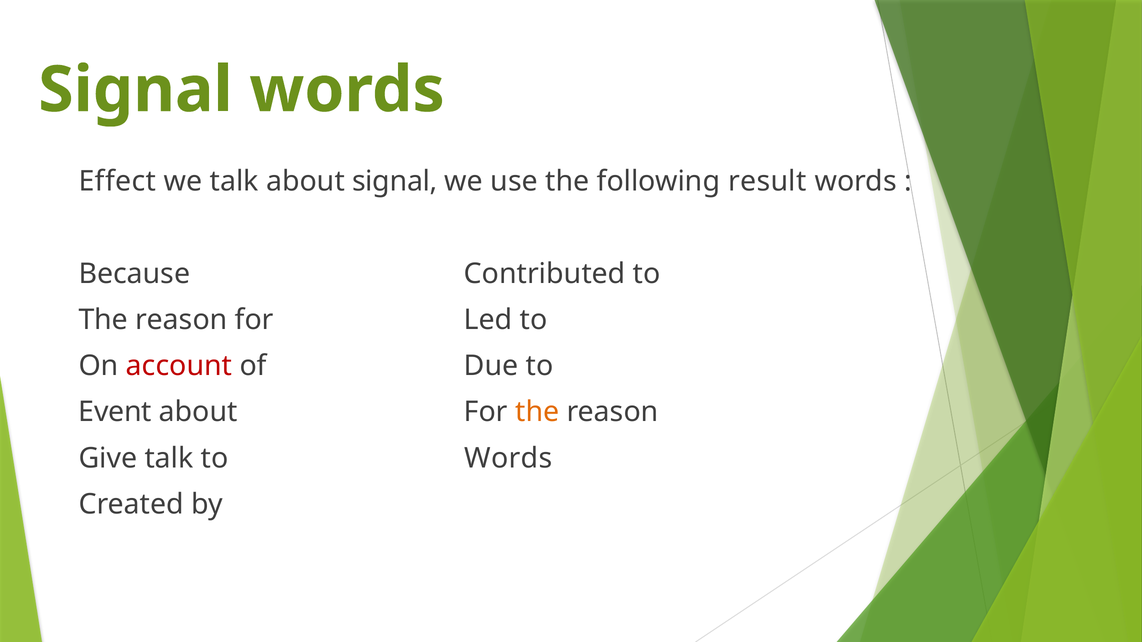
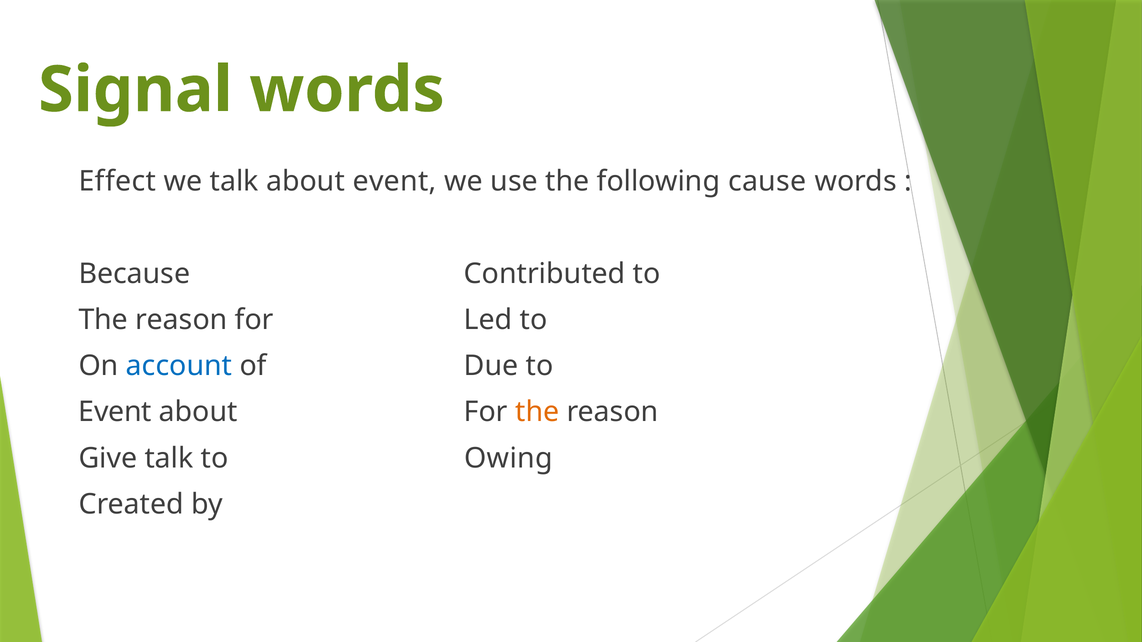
about signal: signal -> event (395, 181)
result: result -> cause (767, 181)
account colour: red -> blue (179, 366)
to Words: Words -> Owing (508, 458)
